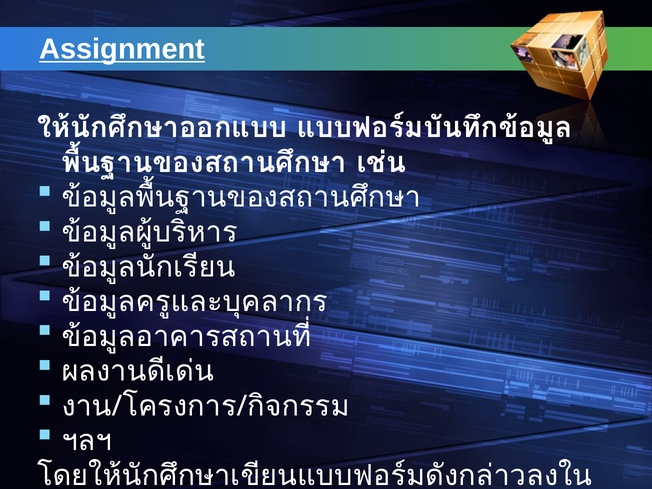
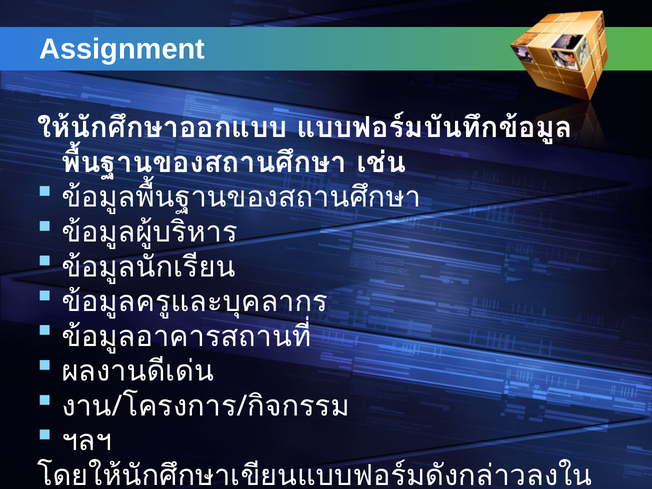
Assignment underline: present -> none (122, 49)
